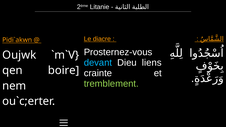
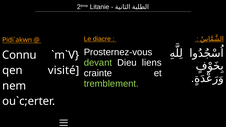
Oujwk: Oujwk -> Connu (19, 55)
devant colour: light blue -> light green (98, 63)
boire: boire -> visité (64, 70)
